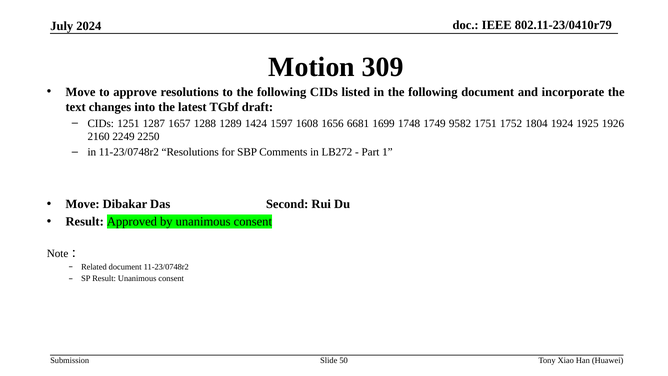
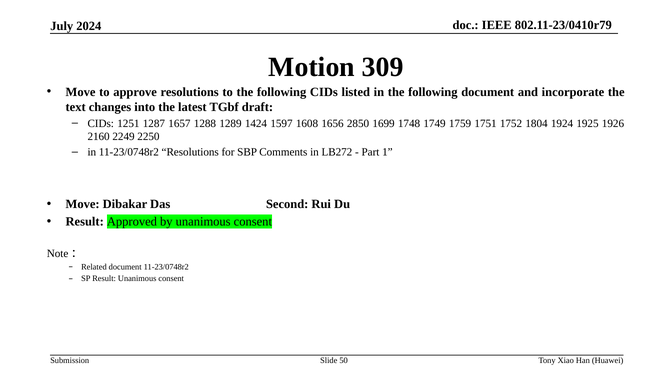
6681: 6681 -> 2850 (358, 123)
9582: 9582 -> 1759 (460, 123)
